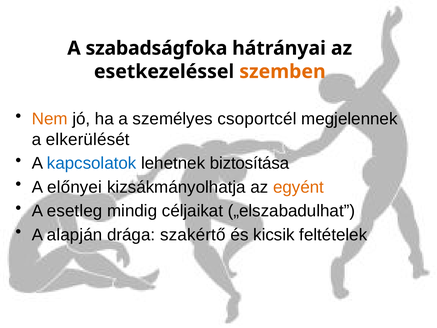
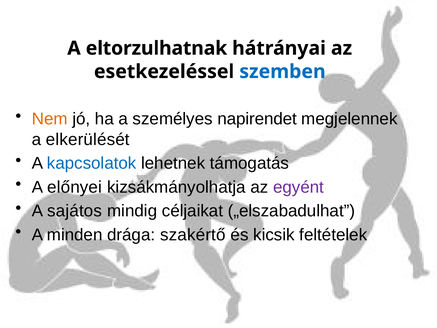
szabadságfoka: szabadságfoka -> eltorzulhatnak (156, 48)
szemben colour: orange -> blue (282, 72)
csoportcél: csoportcél -> napirendet (257, 119)
biztosítása: biztosítása -> támogatás (250, 163)
egyént colour: orange -> purple (299, 187)
esetleg: esetleg -> sajátos (75, 211)
alapján: alapján -> minden (75, 235)
